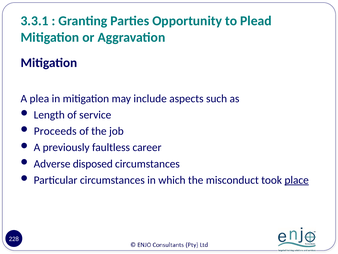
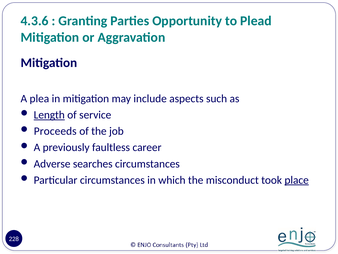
3.3.1: 3.3.1 -> 4.3.6 (35, 21)
Length underline: none -> present (49, 115)
disposed: disposed -> searches (93, 163)
